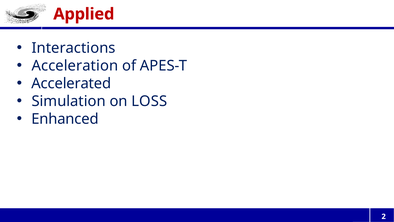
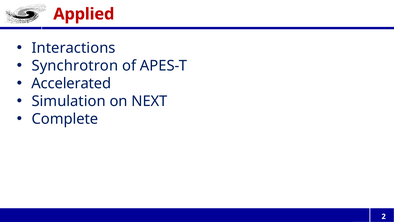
Acceleration: Acceleration -> Synchrotron (75, 66)
LOSS: LOSS -> NEXT (149, 101)
Enhanced: Enhanced -> Complete (65, 119)
